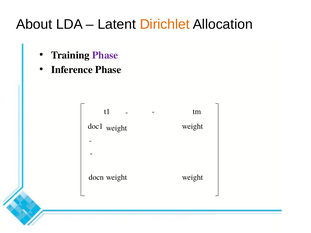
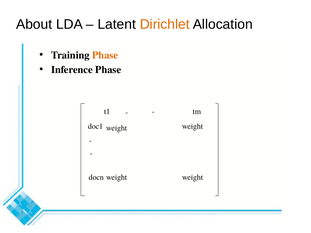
Phase colour: purple -> orange (105, 55)
